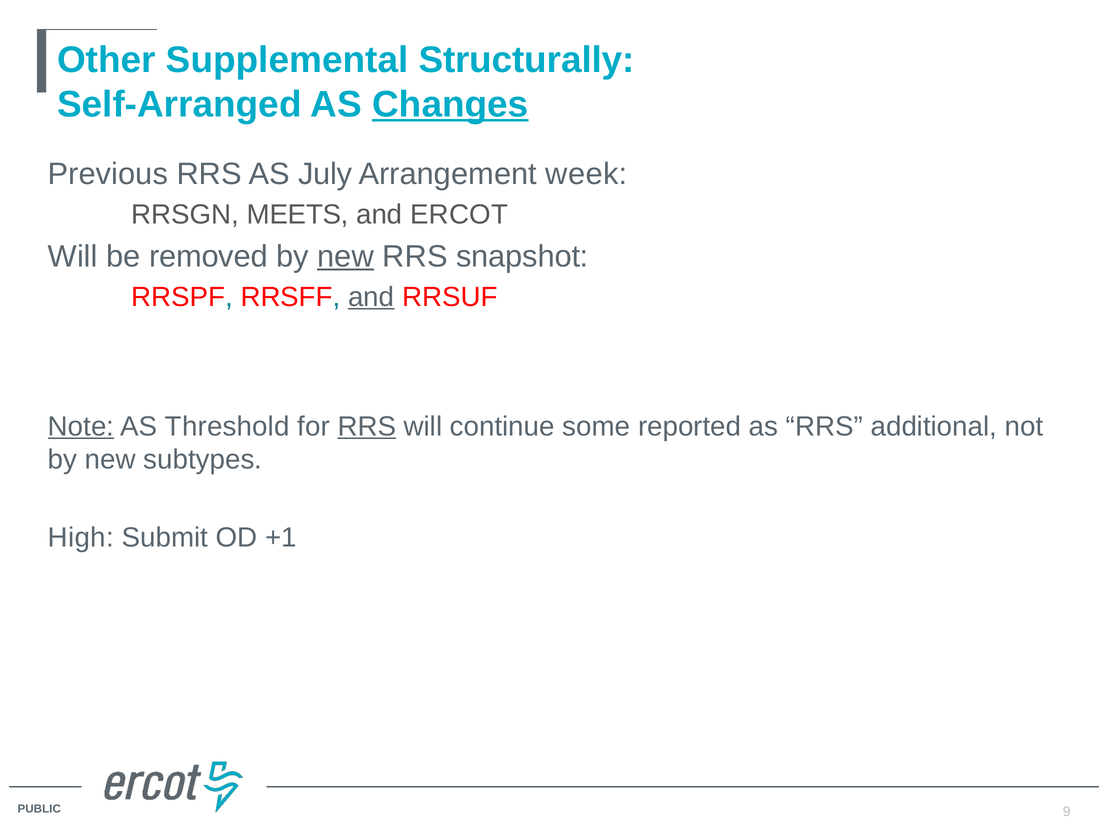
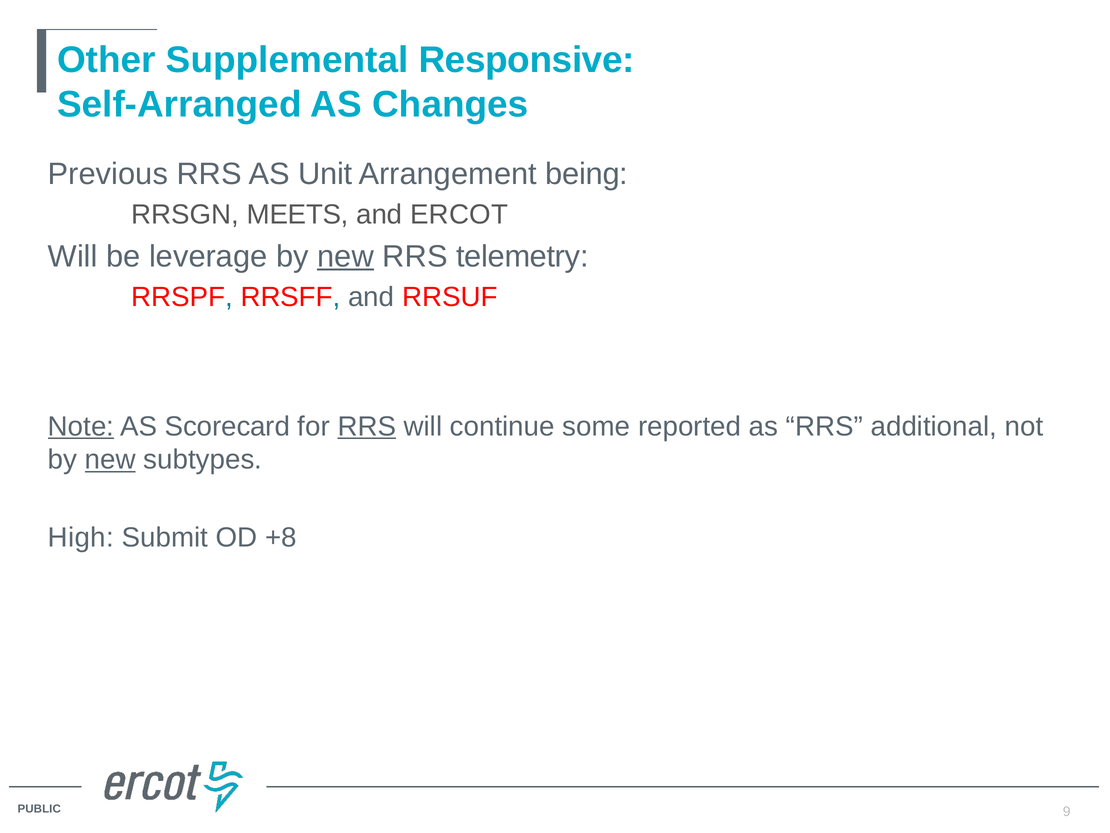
Structurally: Structurally -> Responsive (527, 60)
Changes underline: present -> none (450, 104)
July: July -> Unit (325, 174)
week: week -> being (587, 174)
removed: removed -> leverage (208, 256)
snapshot: snapshot -> telemetry (522, 256)
and underline: present -> none (371, 297)
Threshold: Threshold -> Scorecard (227, 426)
new underline: none -> present (110, 459)
+1: +1 -> +8 (281, 537)
